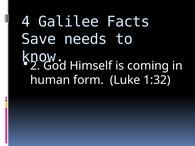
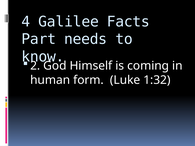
Save: Save -> Part (39, 39)
